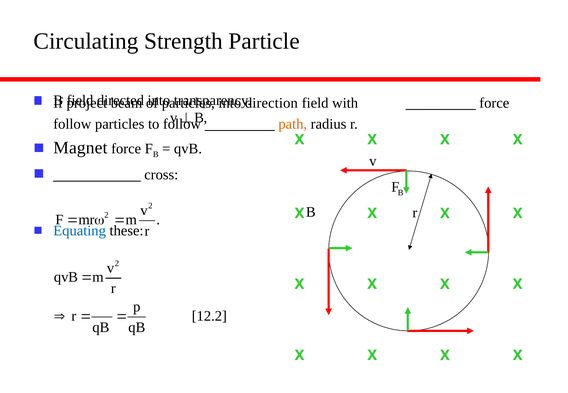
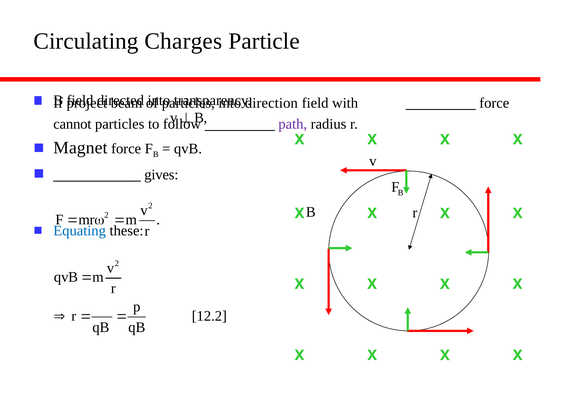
Strength: Strength -> Charges (183, 41)
follow: follow -> cannot (72, 124)
path colour: orange -> purple (293, 124)
cross: cross -> gives (161, 175)
